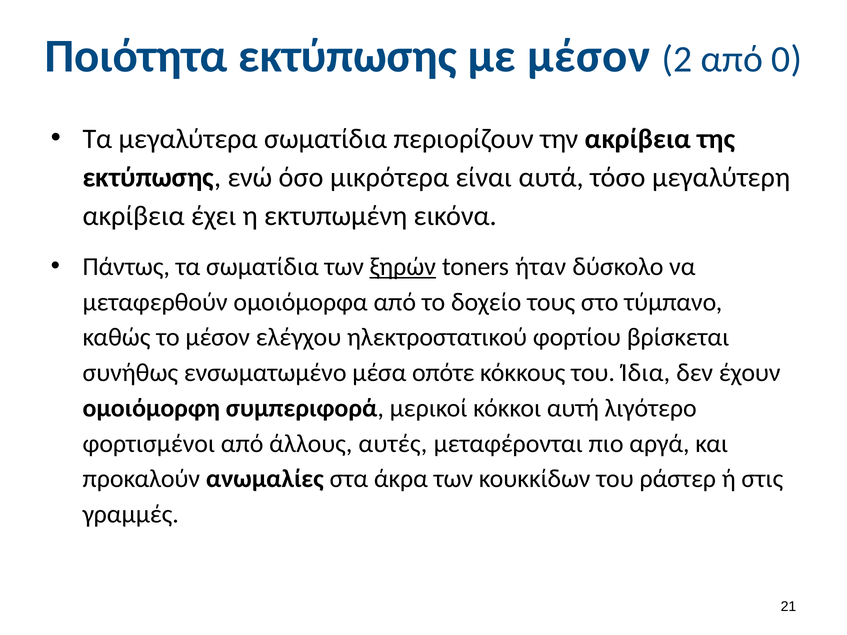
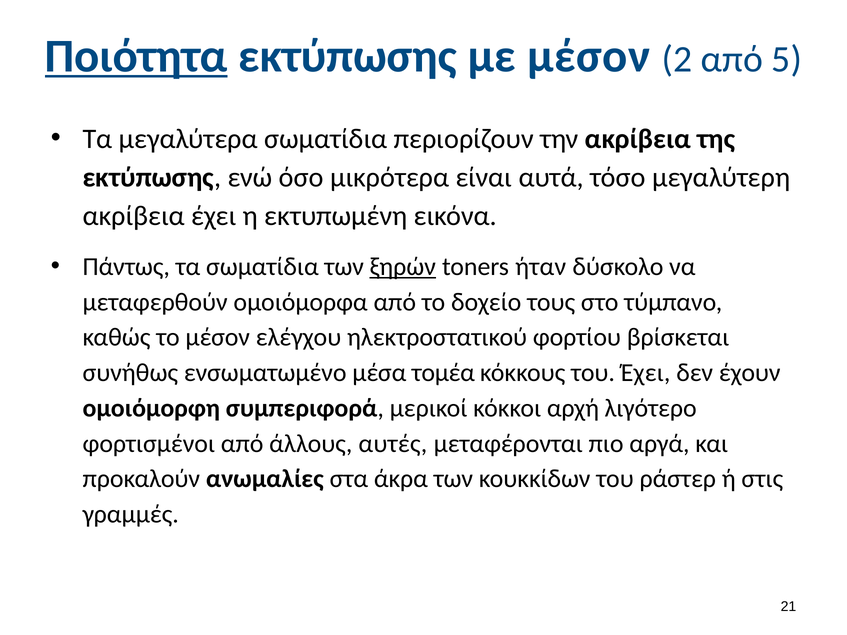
Ποιότητα underline: none -> present (136, 56)
0: 0 -> 5 (787, 59)
οπότε: οπότε -> τομέα (443, 373)
του Ίδια: Ίδια -> Έχει (646, 373)
αυτή: αυτή -> αρχή (573, 408)
